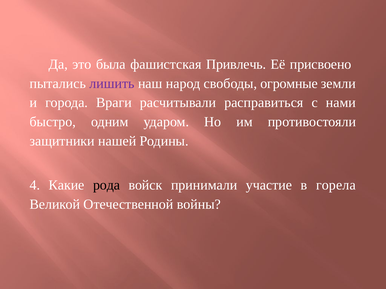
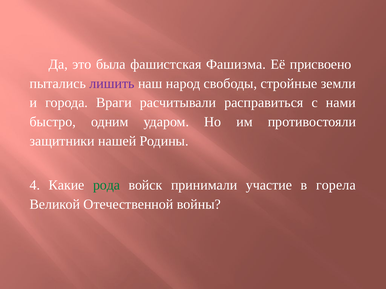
Привлечь: Привлечь -> Фашизма (236, 64)
огромные: огромные -> стройные (289, 84)
рода colour: black -> green (106, 185)
